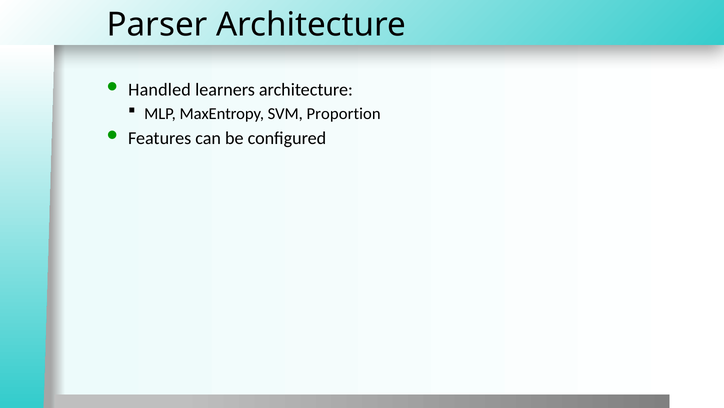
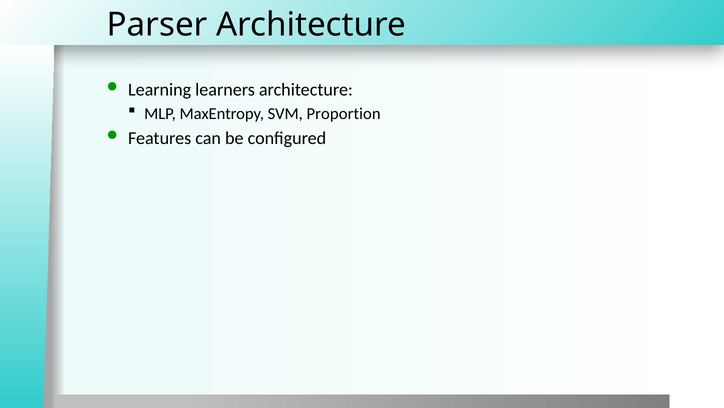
Handled: Handled -> Learning (160, 89)
